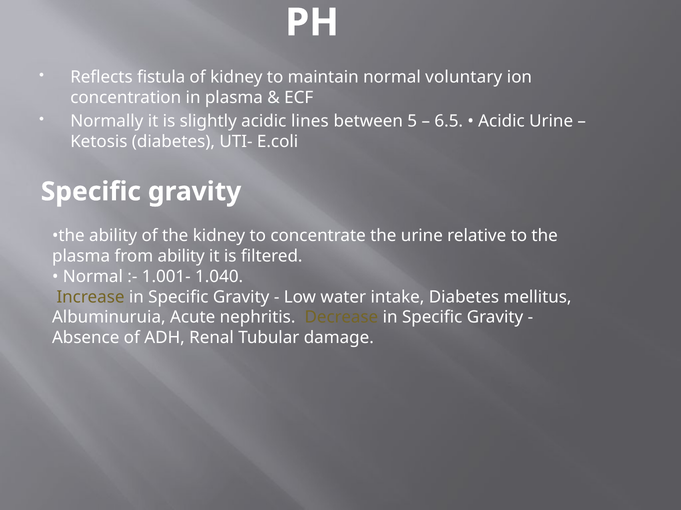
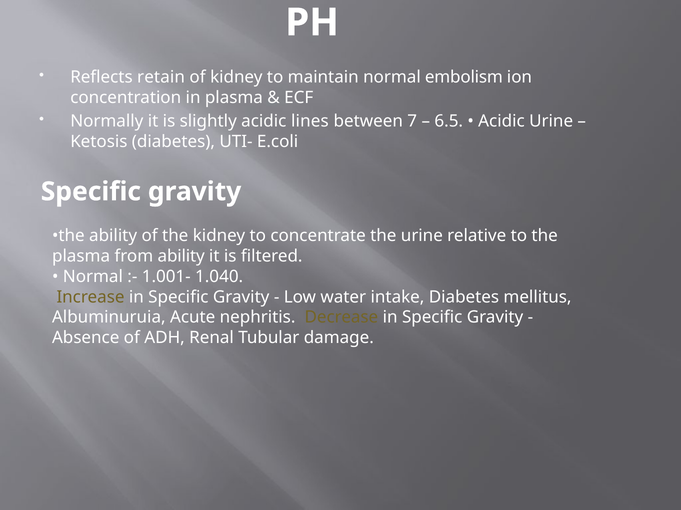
fistula: fistula -> retain (161, 77)
voluntary: voluntary -> embolism (464, 77)
5: 5 -> 7 (412, 121)
